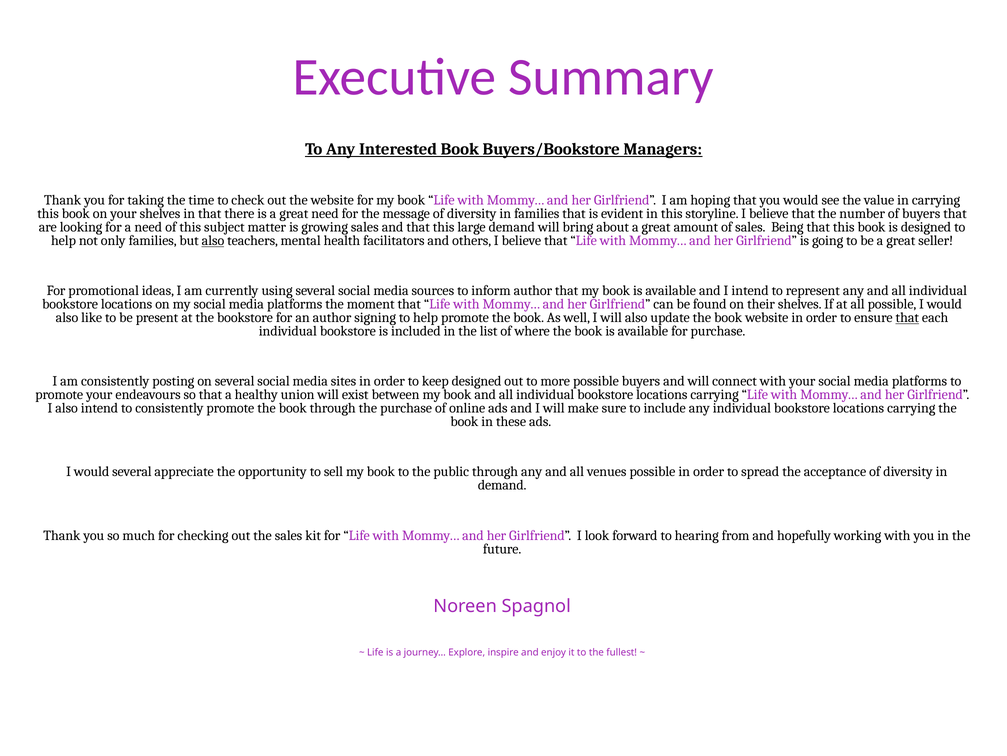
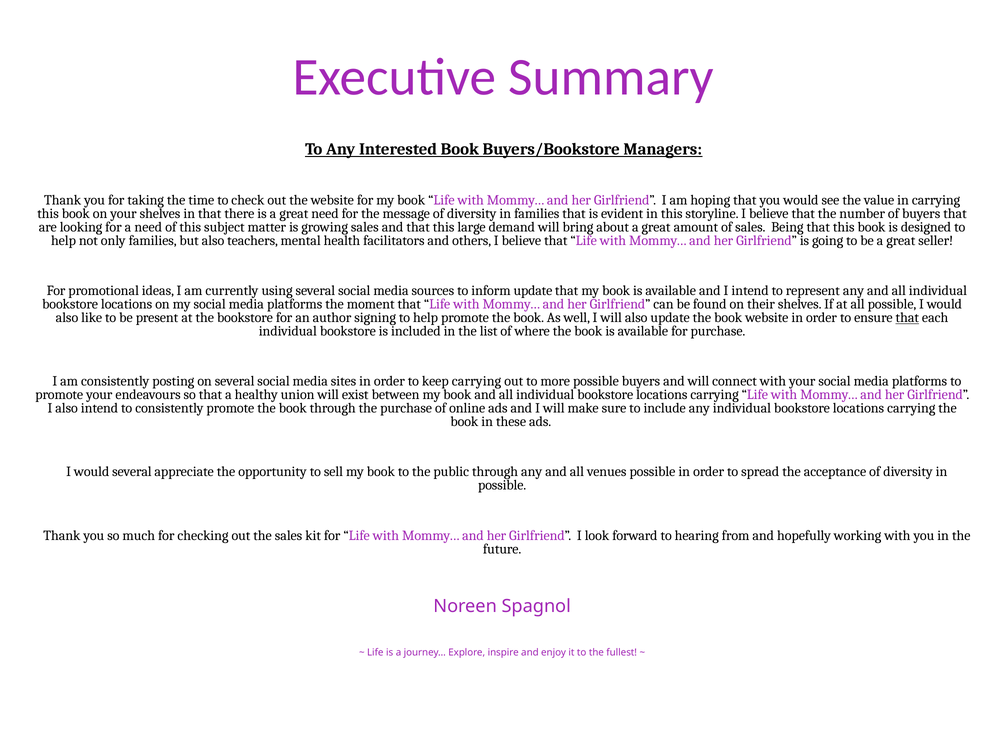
also underline: present -> none (213, 240)
inform author: author -> update (533, 291)
keep designed: designed -> carrying (476, 381)
demand: demand -> possible (502, 485)
